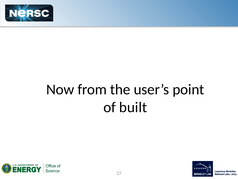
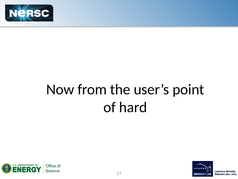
built: built -> hard (133, 107)
